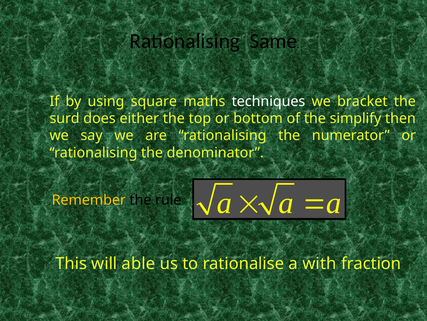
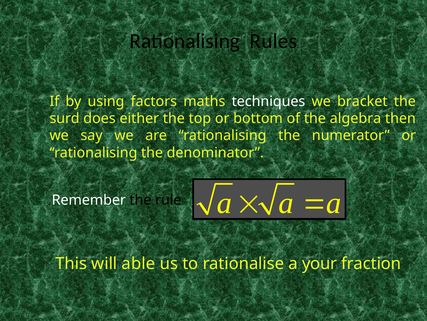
Same: Same -> Rules (273, 41)
square: square -> factors (154, 101)
simplify: simplify -> algebra (355, 118)
Remember colour: yellow -> white (89, 200)
with: with -> your (320, 263)
